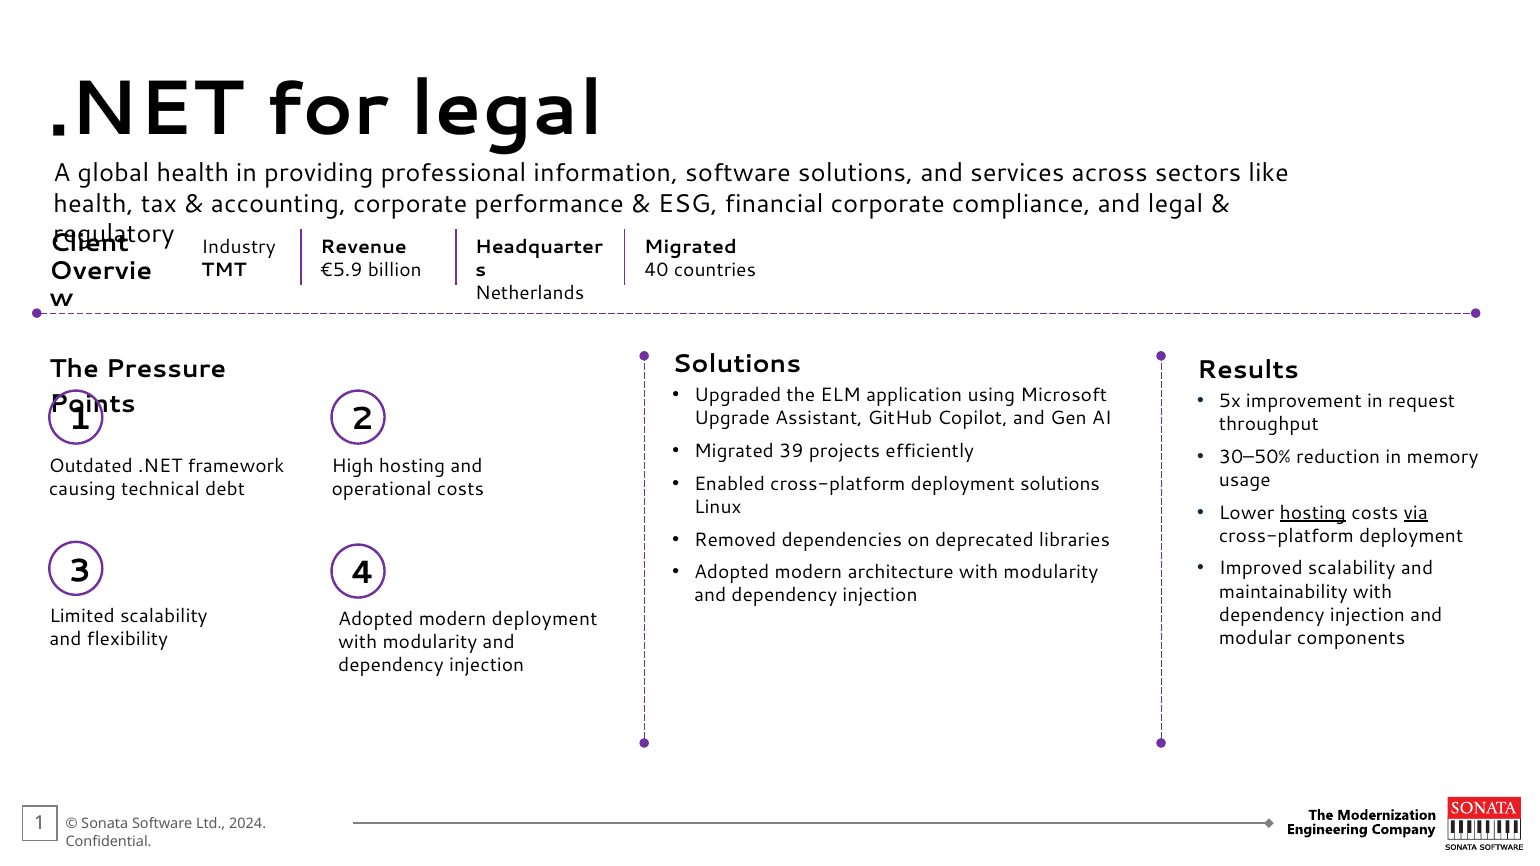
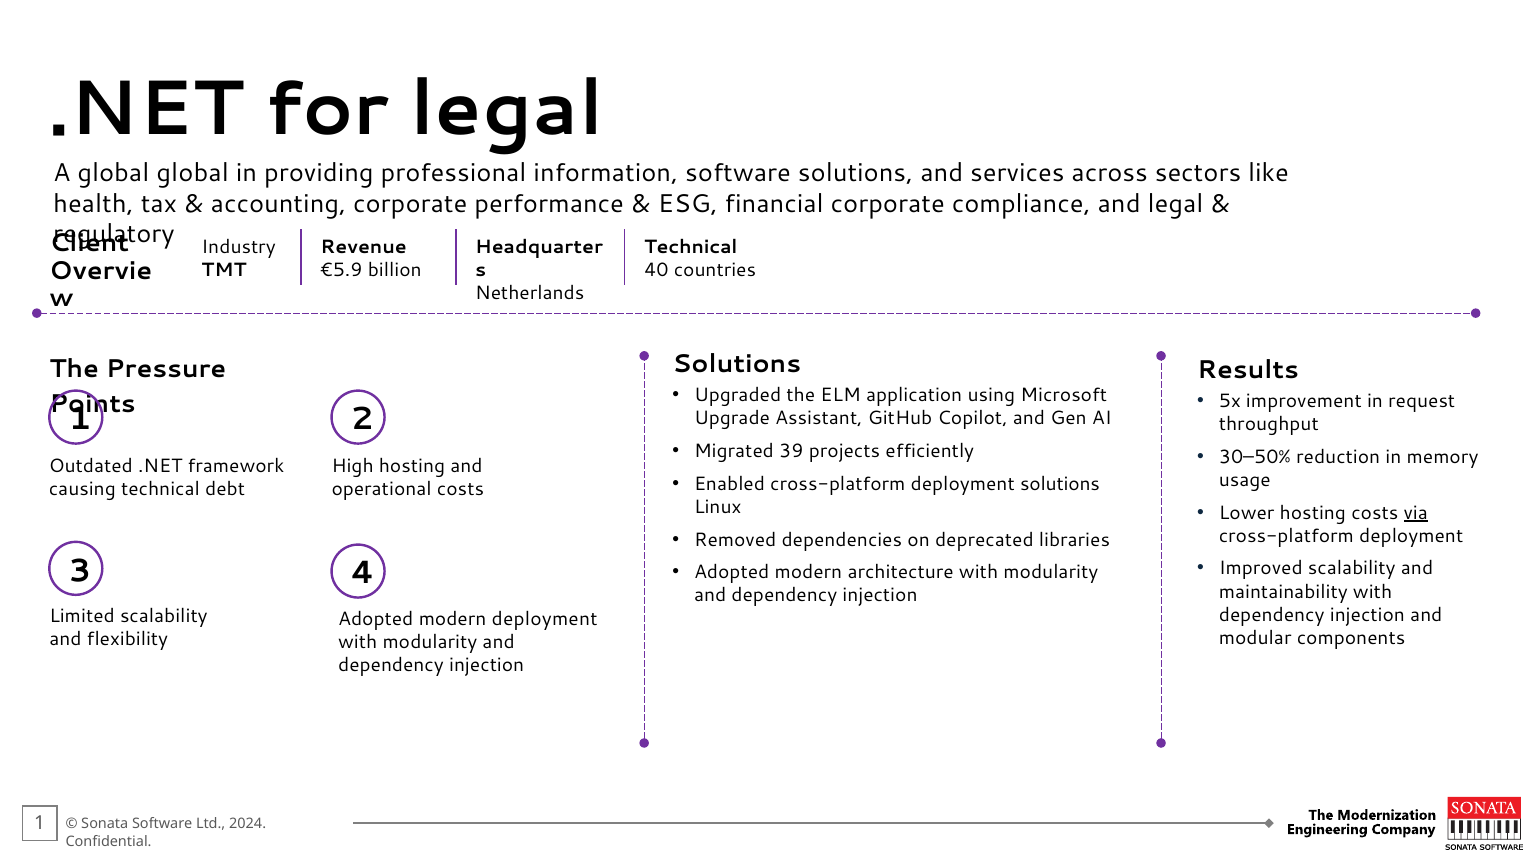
global health: health -> global (193, 173)
Migrated: Migrated -> Technical (691, 247)
hosting underline: present -> none (1313, 513)
